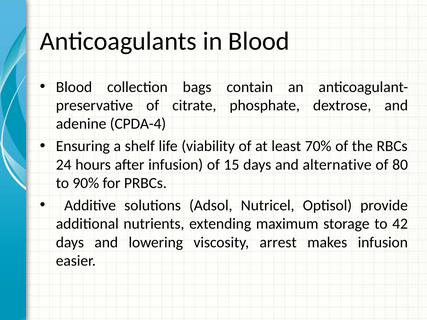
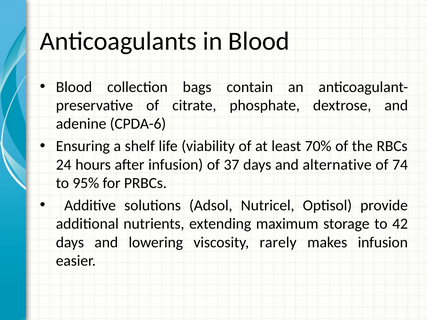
CPDA-4: CPDA-4 -> CPDA-6 (138, 124)
15: 15 -> 37 (232, 165)
80: 80 -> 74 (400, 165)
90%: 90% -> 95% (86, 183)
arrest: arrest -> rarely (278, 243)
